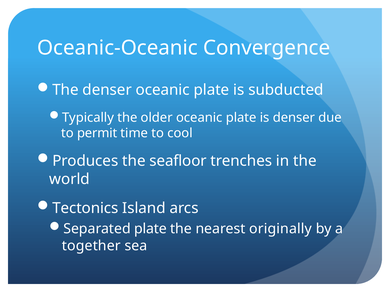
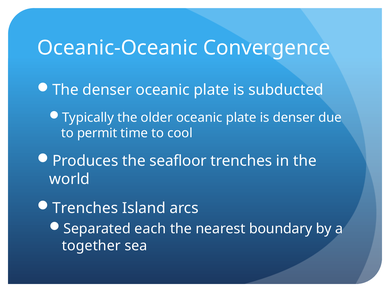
Tectonics: Tectonics -> Trenches (85, 208)
Separated plate: plate -> each (150, 229)
originally: originally -> boundary (281, 229)
